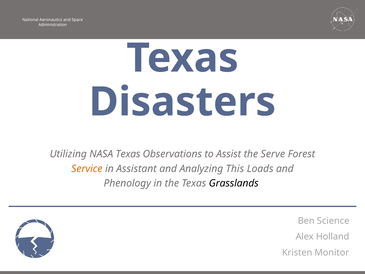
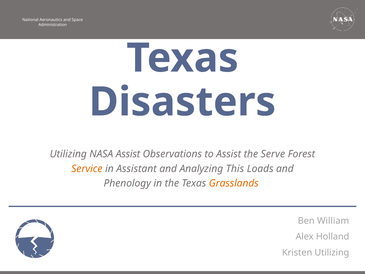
NASA Texas: Texas -> Assist (128, 154)
Grasslands colour: black -> orange (234, 183)
Science: Science -> William (333, 221)
Kristen Monitor: Monitor -> Utilizing (332, 252)
